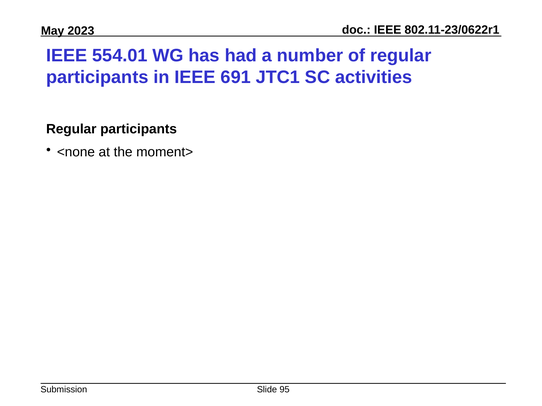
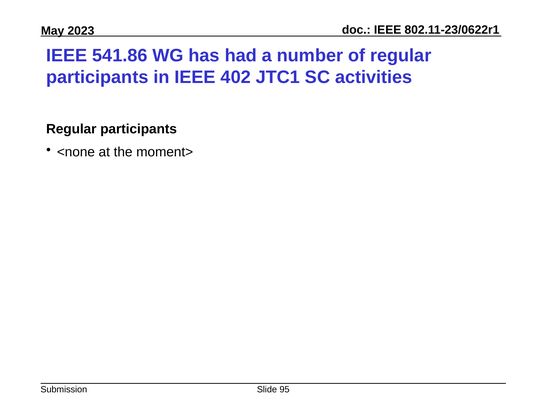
554.01: 554.01 -> 541.86 (120, 55)
691: 691 -> 402 (236, 77)
